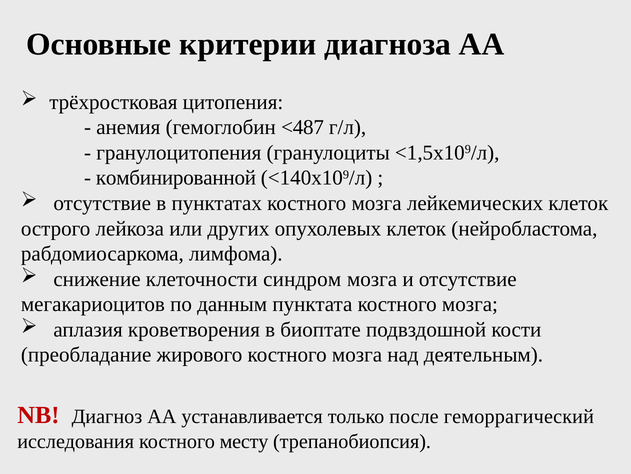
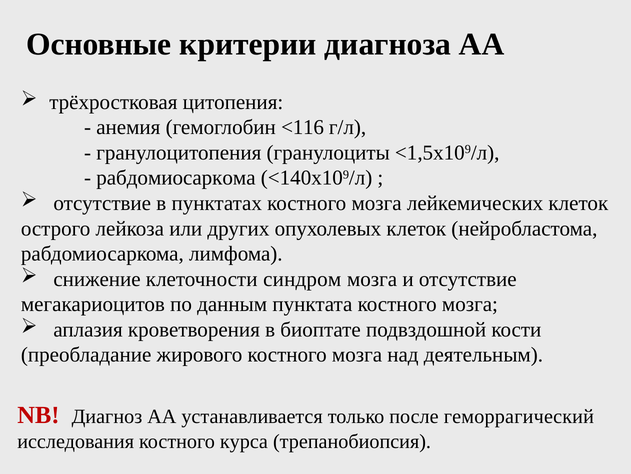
<487: <487 -> <116 (303, 127)
комбинированной: комбинированной -> рабдомиосаркома (176, 178)
месту: месту -> курса (244, 441)
